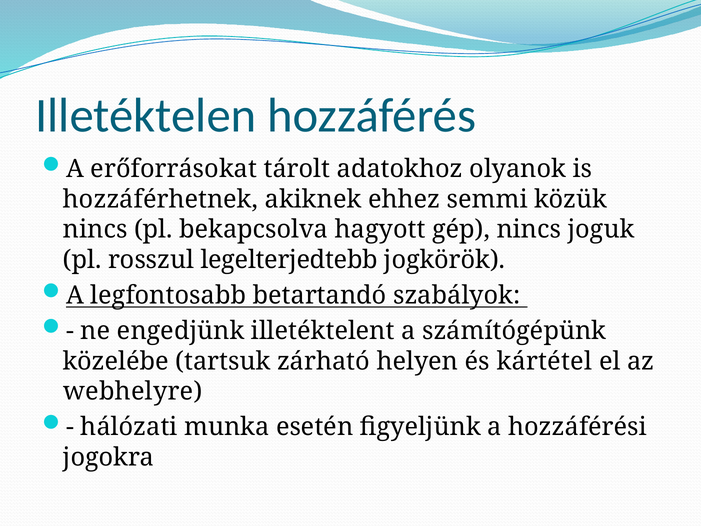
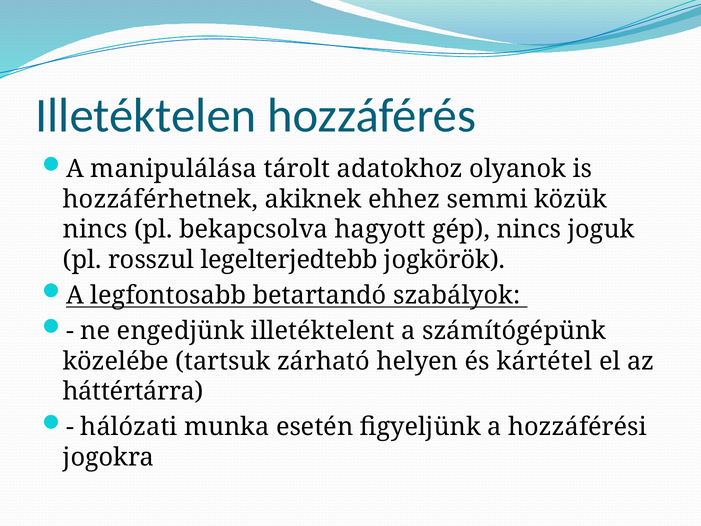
erőforrásokat: erőforrásokat -> manipulálása (174, 169)
webhelyre: webhelyre -> háttértárra (133, 391)
